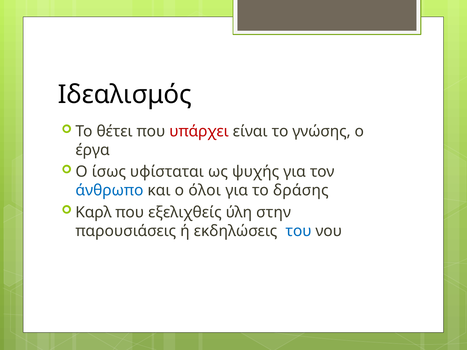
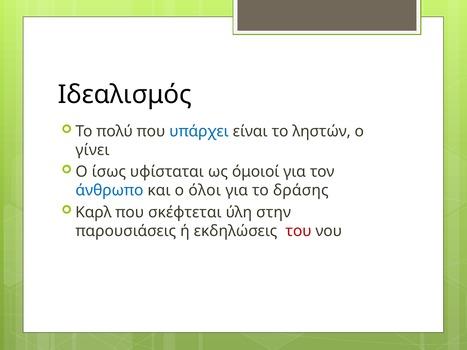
θέτει: θέτει -> πολύ (115, 131)
υπάρχει colour: red -> blue (199, 131)
γνώσης: γνώσης -> ληστών (322, 131)
έργα: έργα -> γίνει (93, 150)
ψυχής: ψυχής -> όμοιοί (256, 172)
εξελιχθείς: εξελιχθείς -> σκέφτεται (185, 212)
του colour: blue -> red (298, 231)
